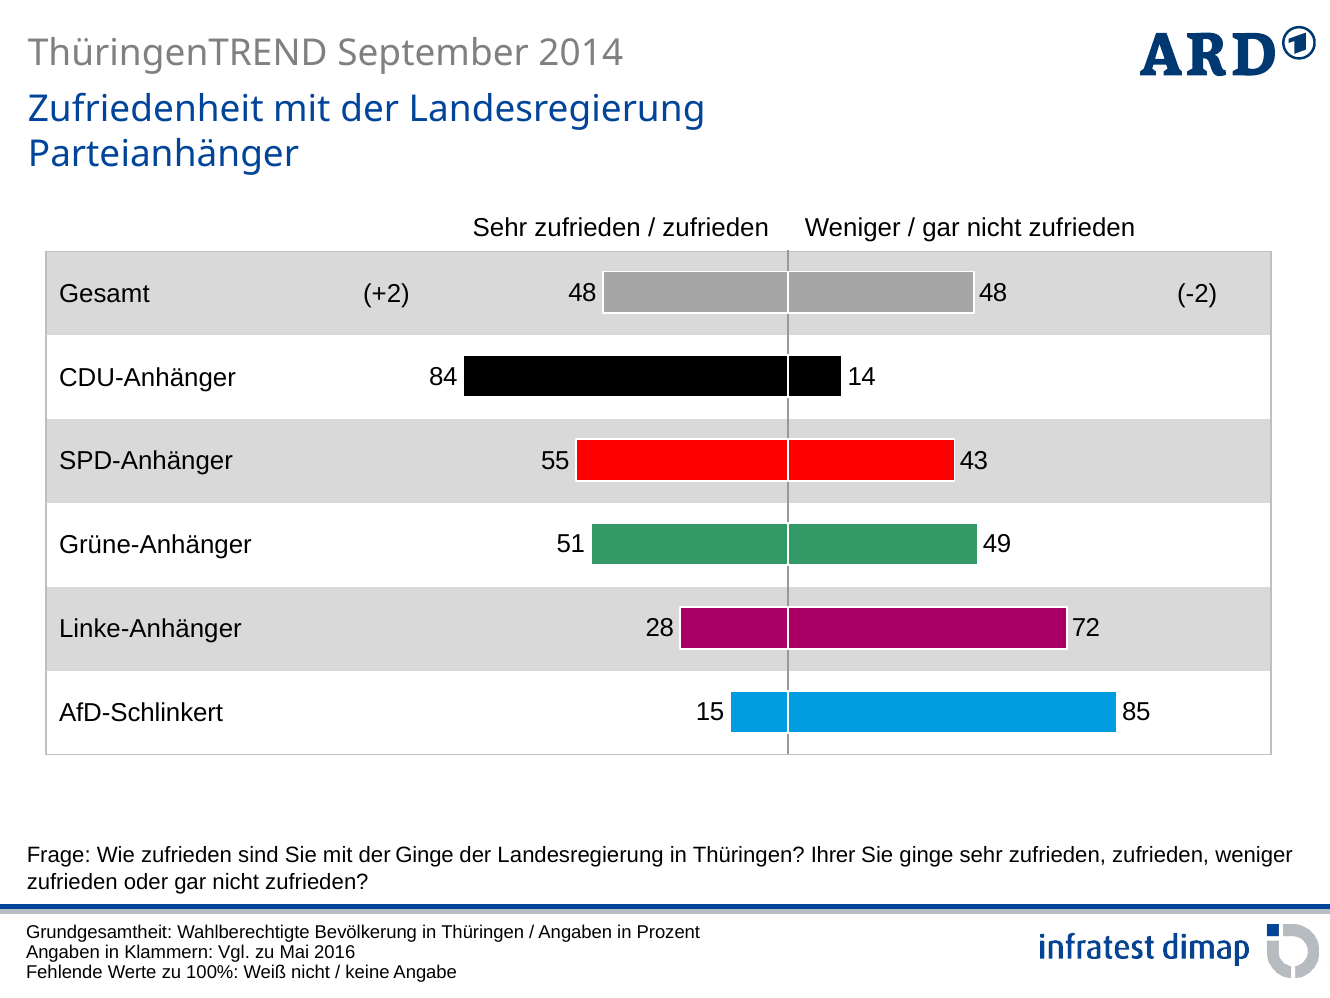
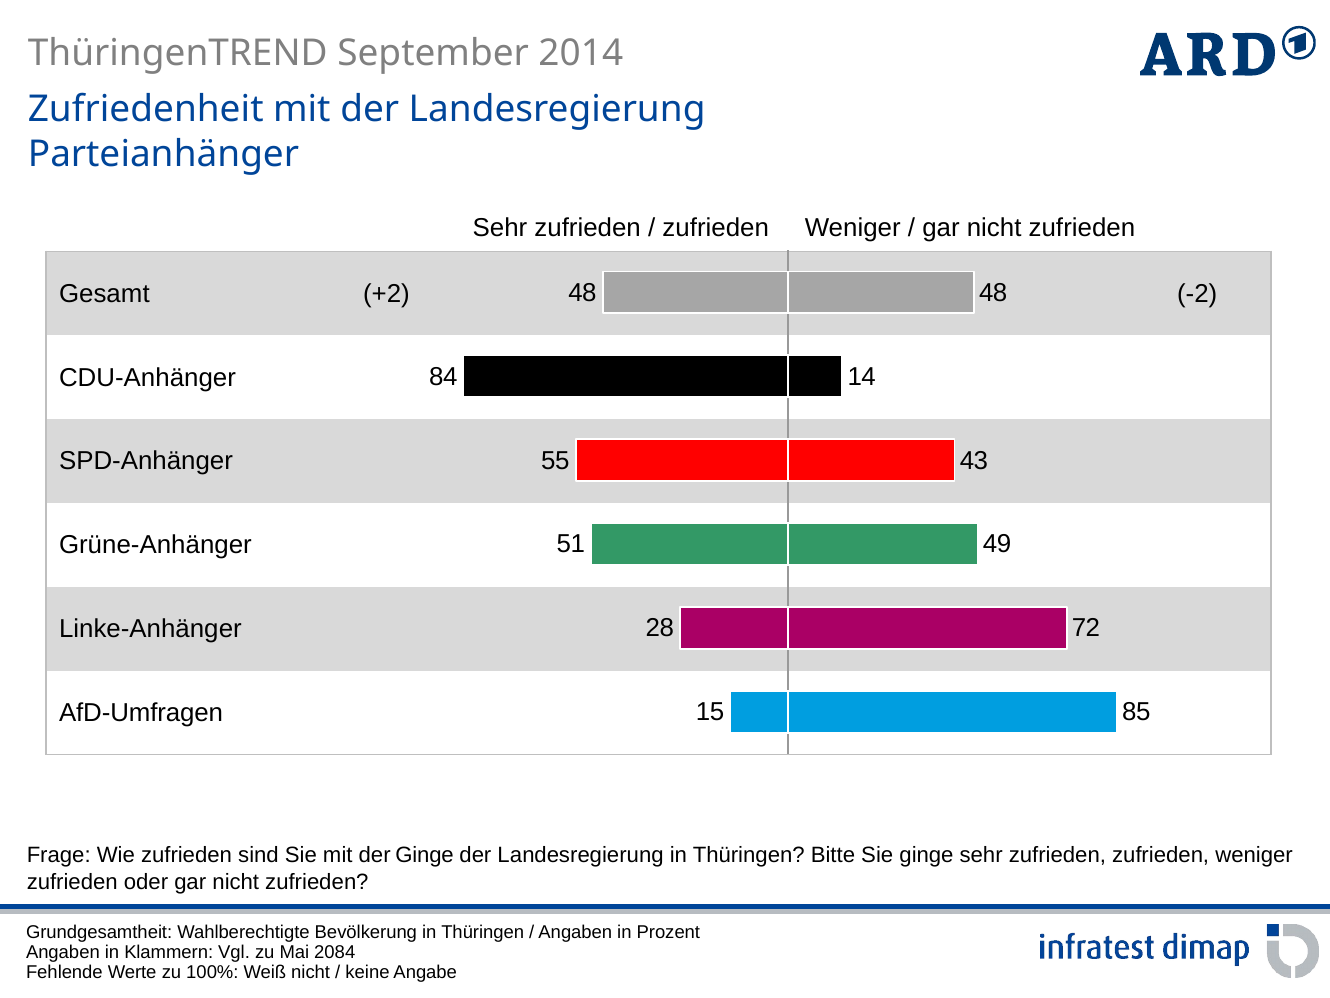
AfD-Schlinkert: AfD-Schlinkert -> AfD-Umfragen (141, 712)
Ihrer: Ihrer -> Bitte (833, 855)
2016: 2016 -> 2084 (335, 952)
